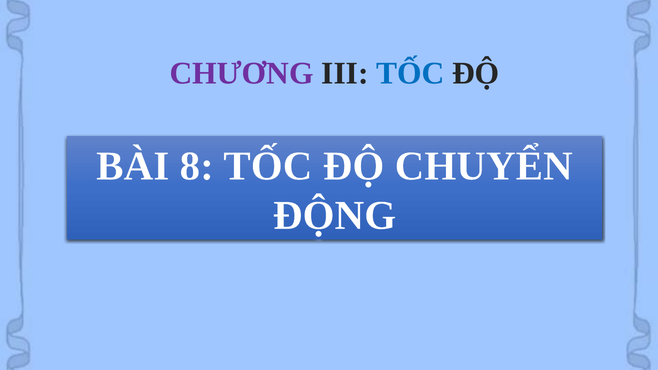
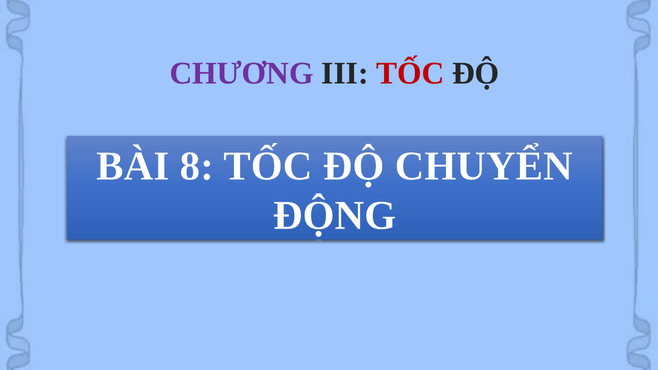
TỐC colour: blue -> red (410, 74)
